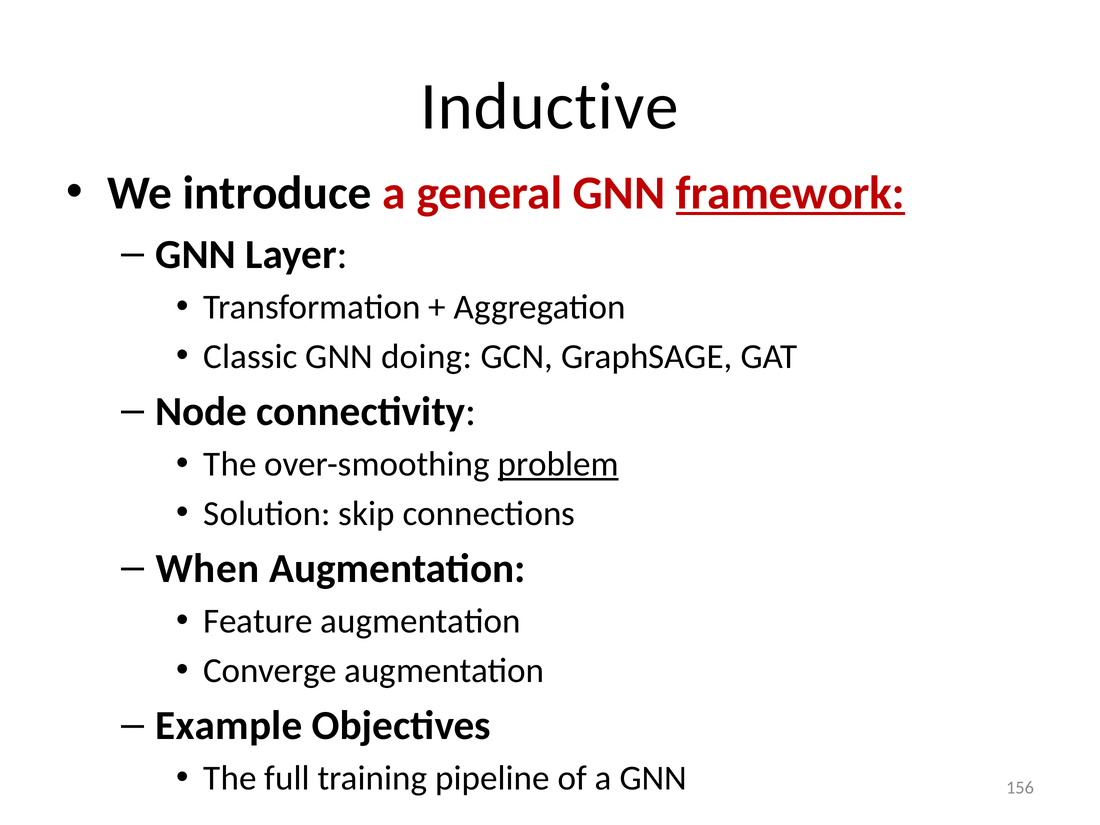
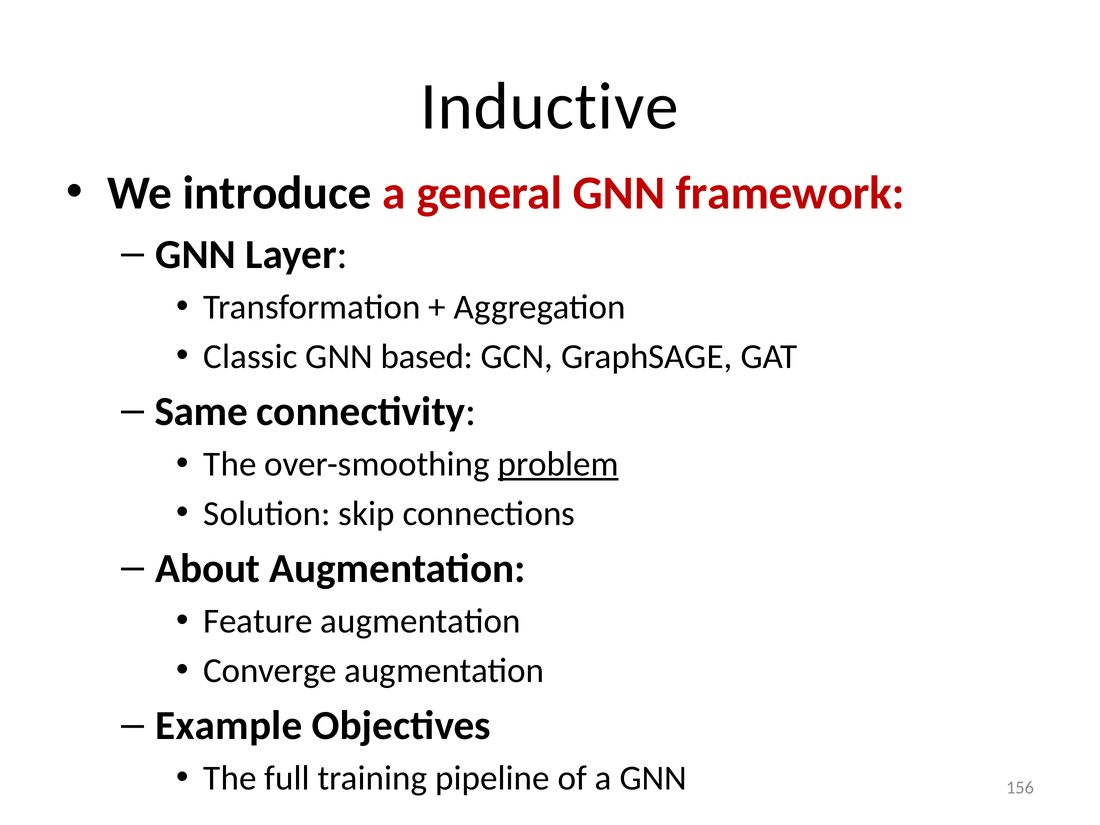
framework underline: present -> none (790, 193)
doing: doing -> based (427, 357)
Node: Node -> Same (201, 411)
When: When -> About (208, 568)
